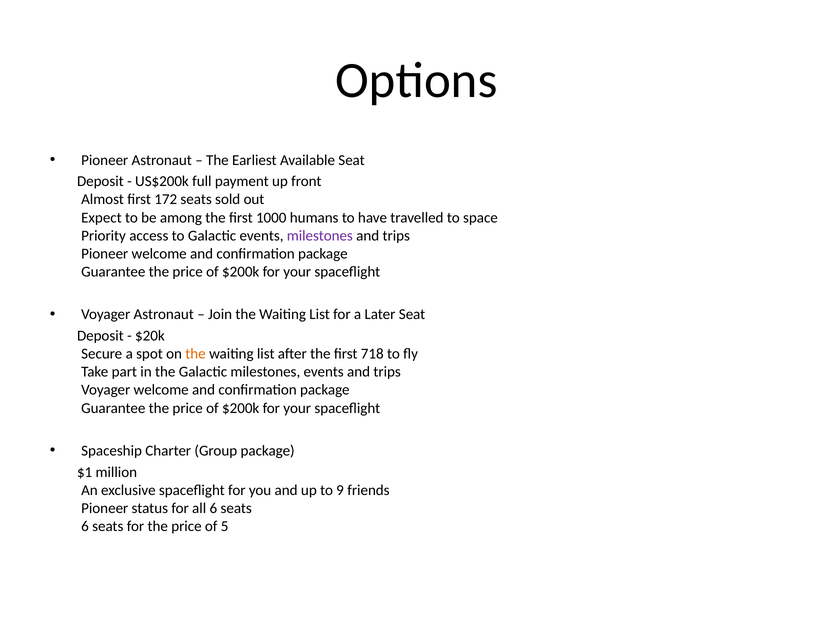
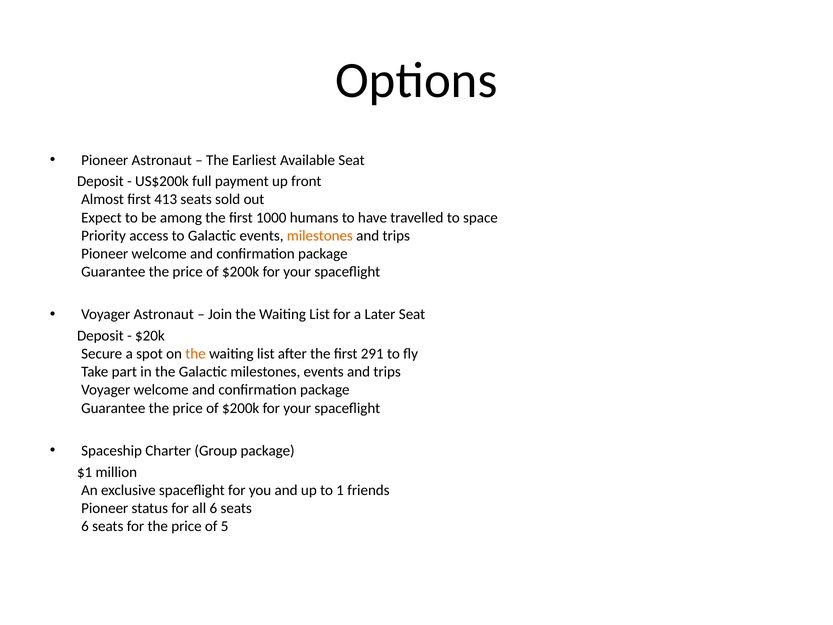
172: 172 -> 413 (166, 199)
milestones colour: purple -> orange (320, 236)
718: 718 -> 291 (372, 354)
9: 9 -> 1 (340, 490)
